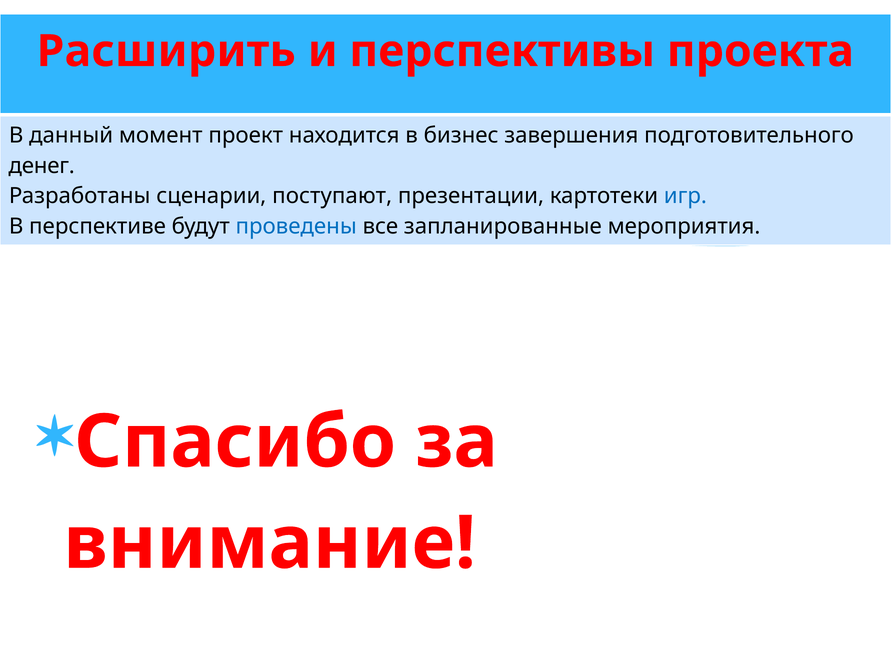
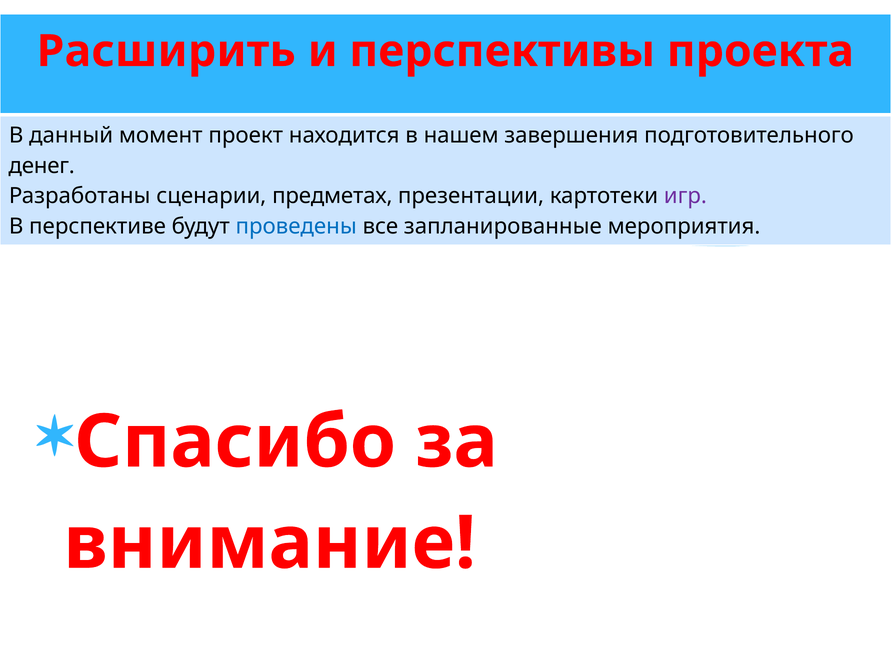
бизнес: бизнес -> нашем (461, 136)
поступают: поступают -> предметах (332, 196)
игр colour: blue -> purple (685, 196)
